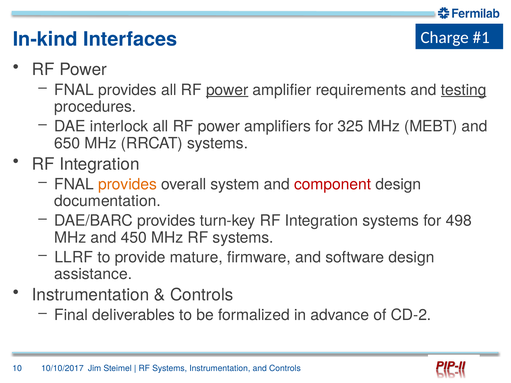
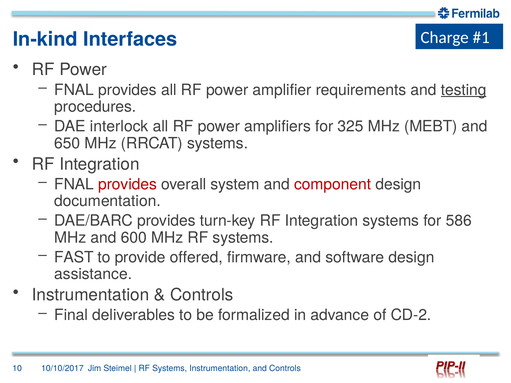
power underline: present -> none (227, 90)
provides colour: orange -> red (128, 184)
498: 498 -> 586 (459, 221)
450: 450 -> 600 (134, 238)
LLRF: LLRF -> FAST (74, 257)
mature: mature -> offered (196, 257)
